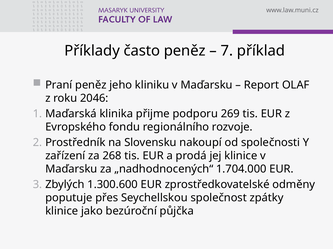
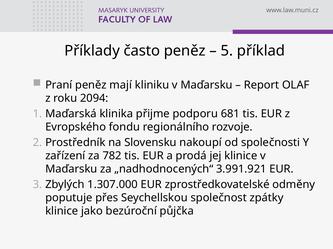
7: 7 -> 5 (227, 51)
jeho: jeho -> mají (121, 85)
2046: 2046 -> 2094 (94, 98)
269: 269 -> 681 (230, 114)
268: 268 -> 782 (112, 156)
1.704.000: 1.704.000 -> 3.991.921 (241, 169)
1.300.600: 1.300.600 -> 1.307.000 (113, 185)
